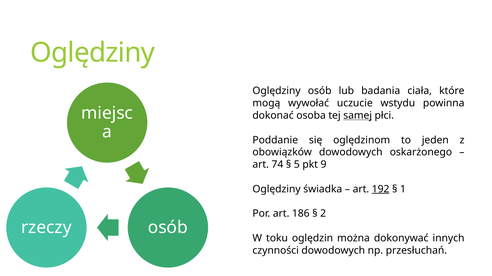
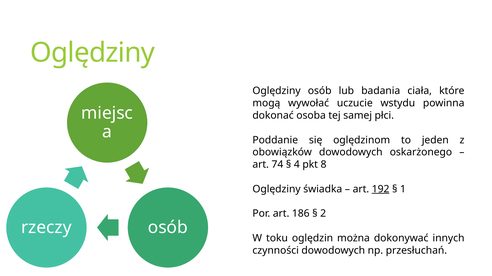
samej underline: present -> none (358, 116)
5: 5 -> 4 (297, 165)
9: 9 -> 8 (324, 165)
